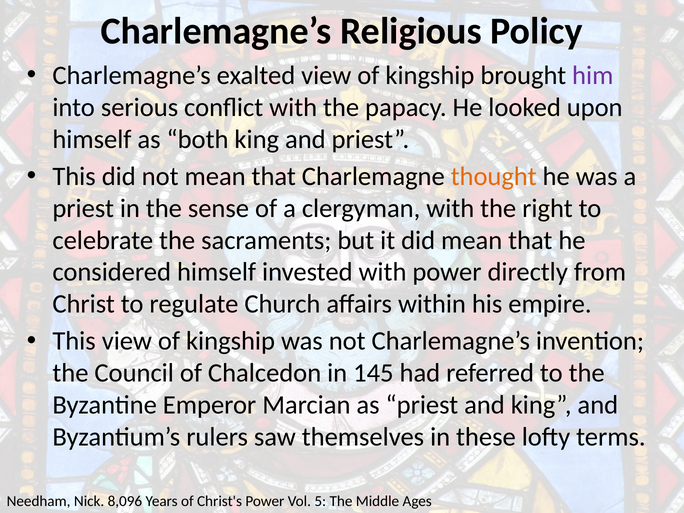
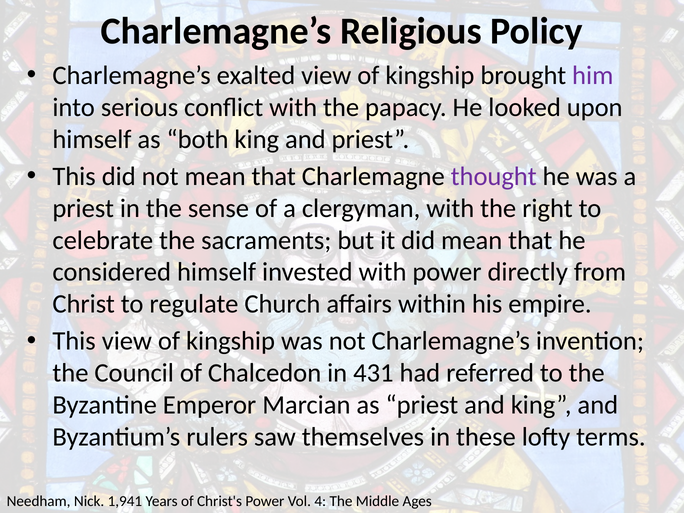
thought colour: orange -> purple (494, 177)
145: 145 -> 431 (373, 373)
8,096: 8,096 -> 1,941 (125, 501)
5: 5 -> 4 (320, 501)
